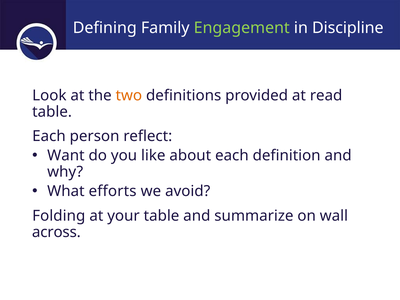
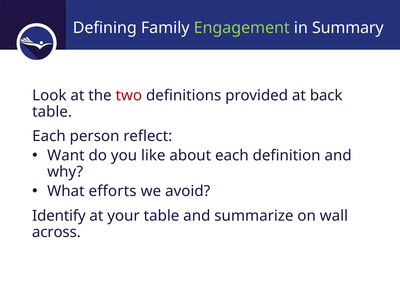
Discipline: Discipline -> Summary (348, 28)
two colour: orange -> red (129, 96)
read: read -> back (326, 96)
Folding: Folding -> Identify (59, 216)
